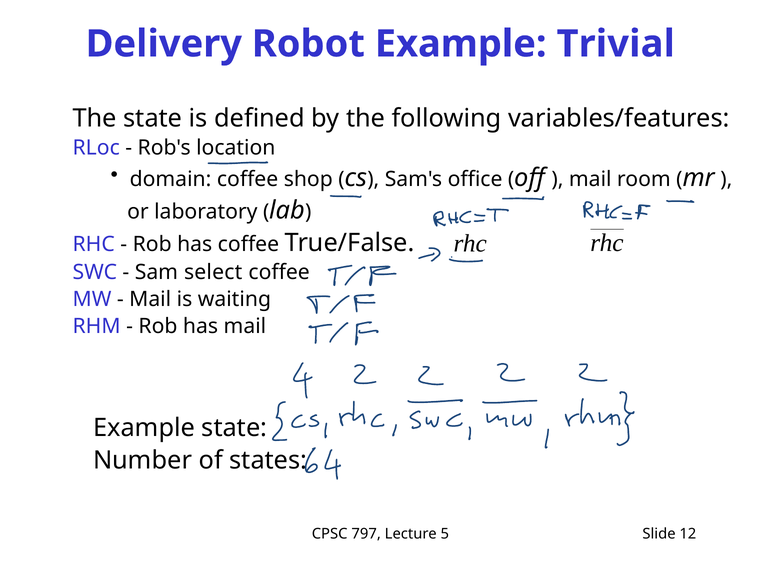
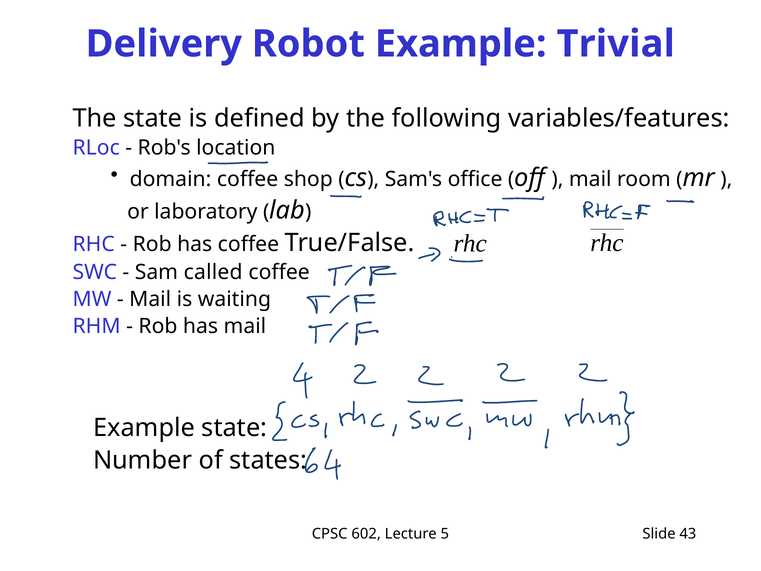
select: select -> called (213, 272)
797: 797 -> 602 (366, 534)
12: 12 -> 43 (688, 534)
